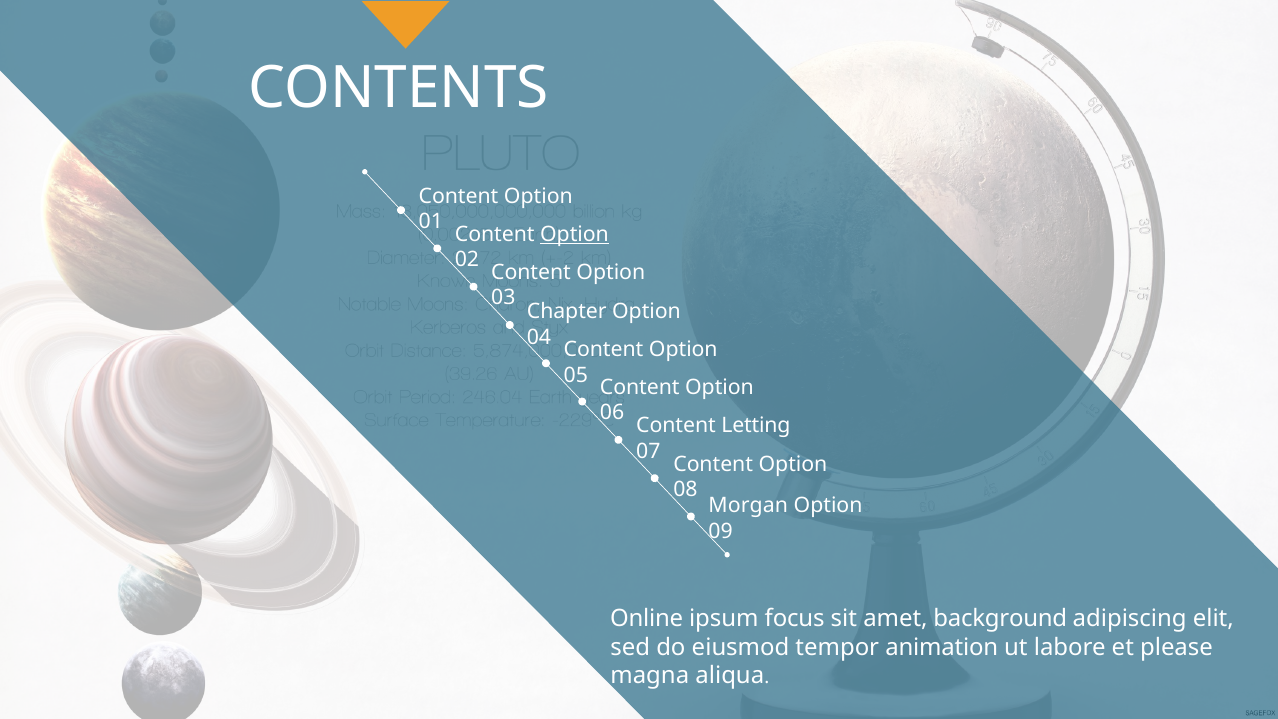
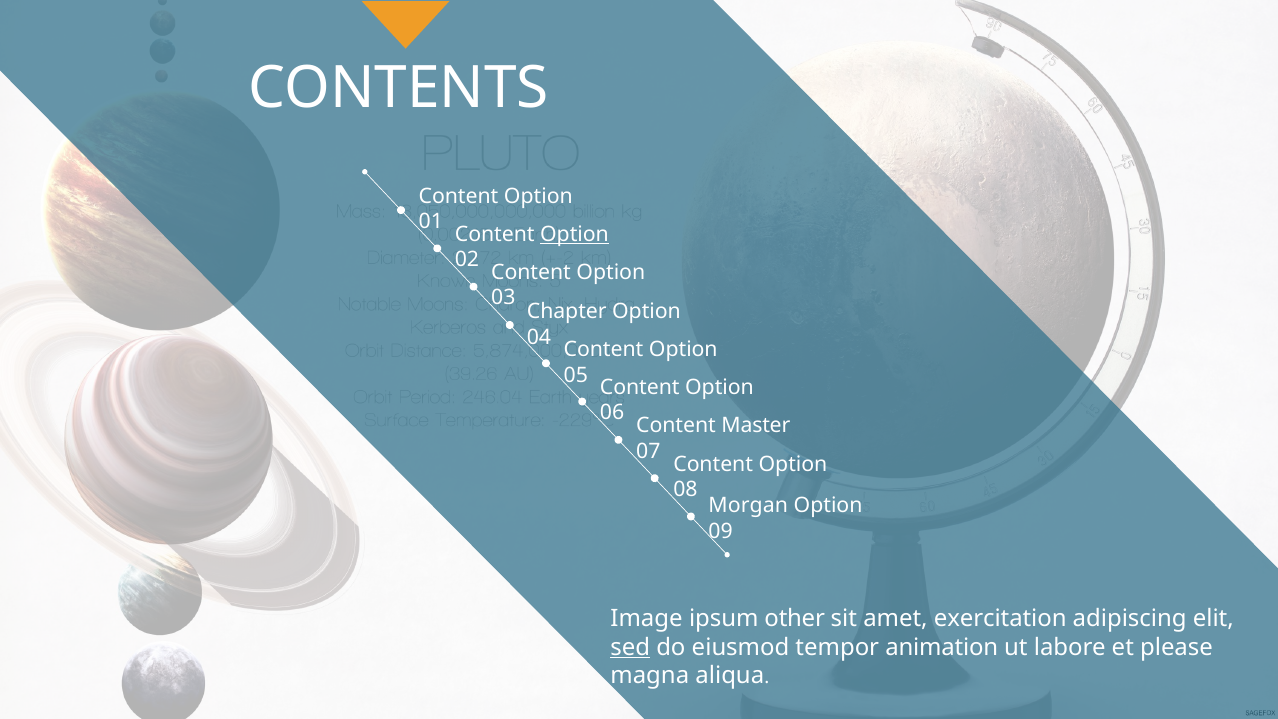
Letting: Letting -> Master (756, 426)
Online: Online -> Image (647, 618)
focus: focus -> other (795, 618)
background: background -> exercitation (1000, 618)
sed underline: none -> present (630, 647)
